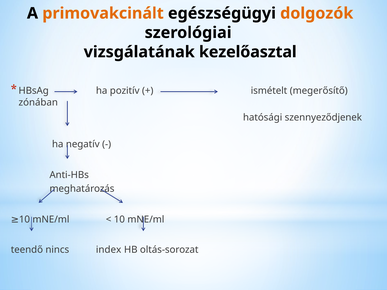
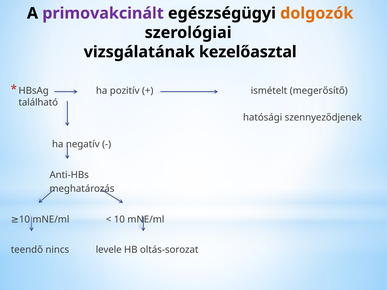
primovakcinált colour: orange -> purple (103, 13)
zónában: zónában -> található (38, 102)
index: index -> levele (109, 250)
